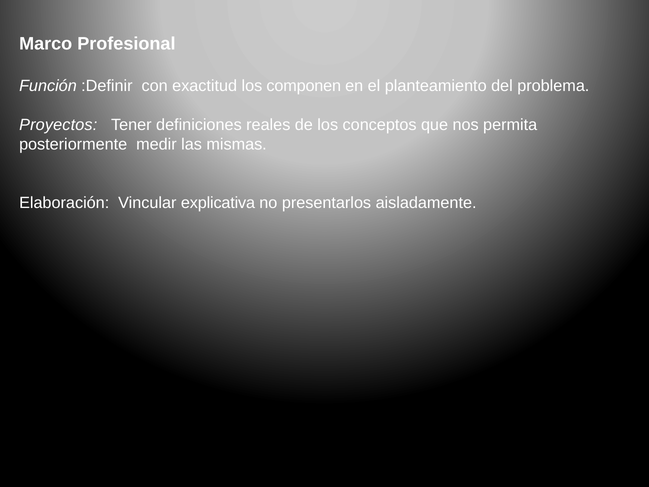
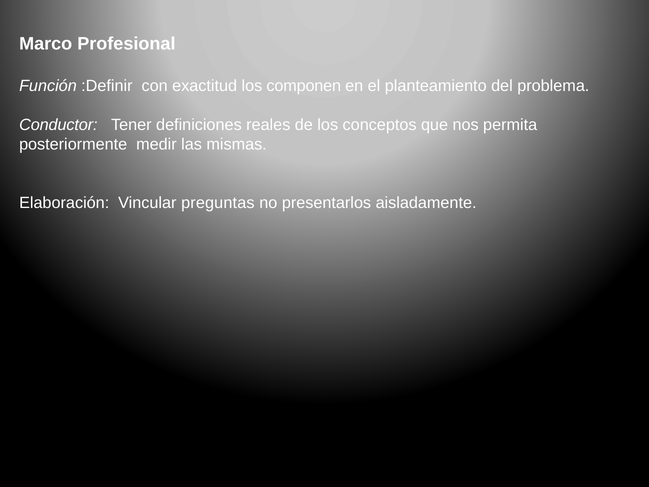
Proyectos: Proyectos -> Conductor (58, 125)
explicativa: explicativa -> preguntas (218, 203)
